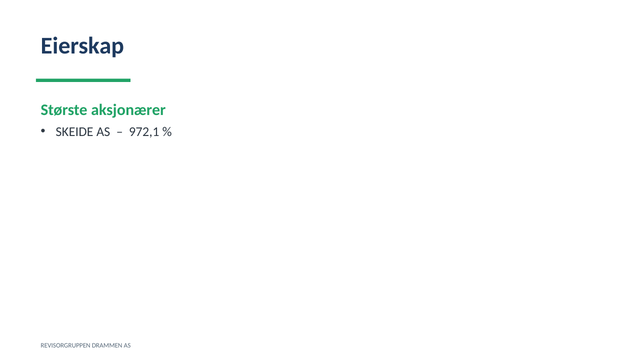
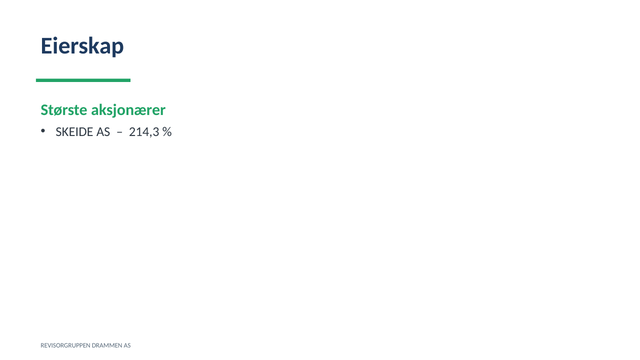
972,1: 972,1 -> 214,3 (144, 132)
